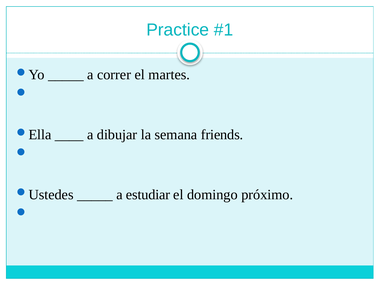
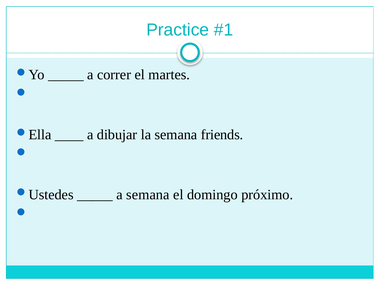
a estudiar: estudiar -> semana (148, 195)
